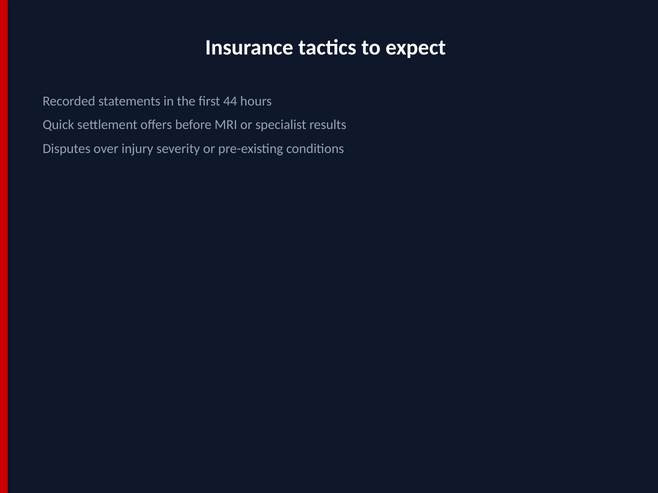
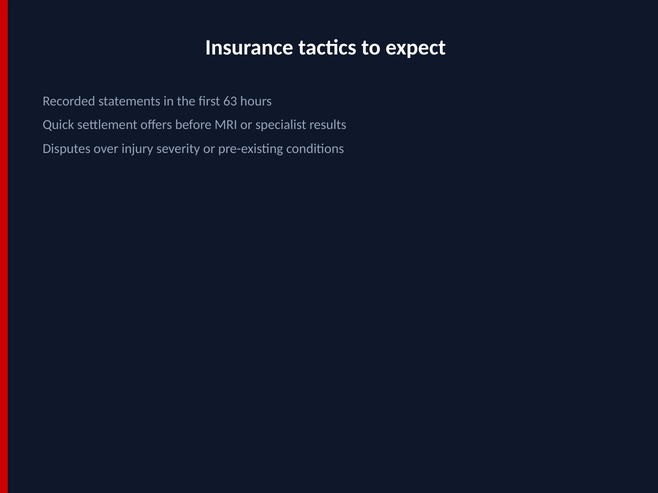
44: 44 -> 63 (230, 101)
